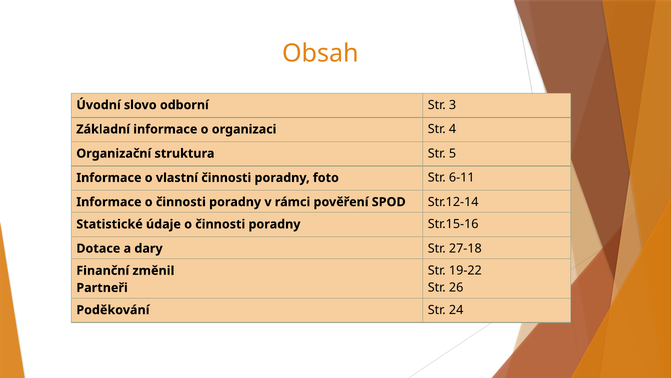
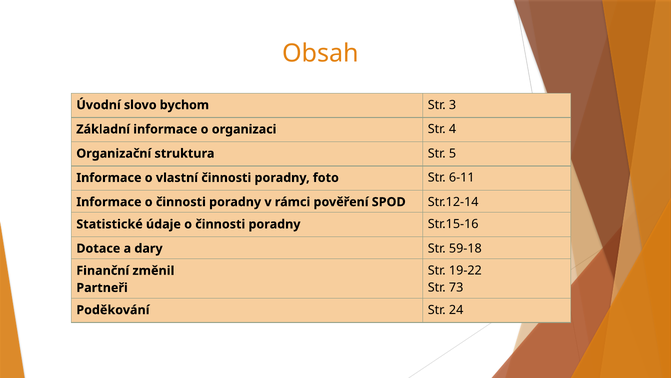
odborní: odborní -> bychom (184, 105)
27-18: 27-18 -> 59-18 (465, 248)
26: 26 -> 73 (456, 287)
